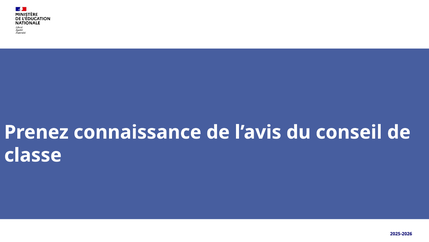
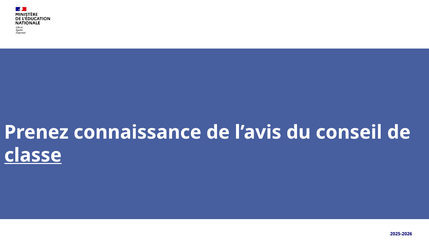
classe underline: none -> present (33, 155)
